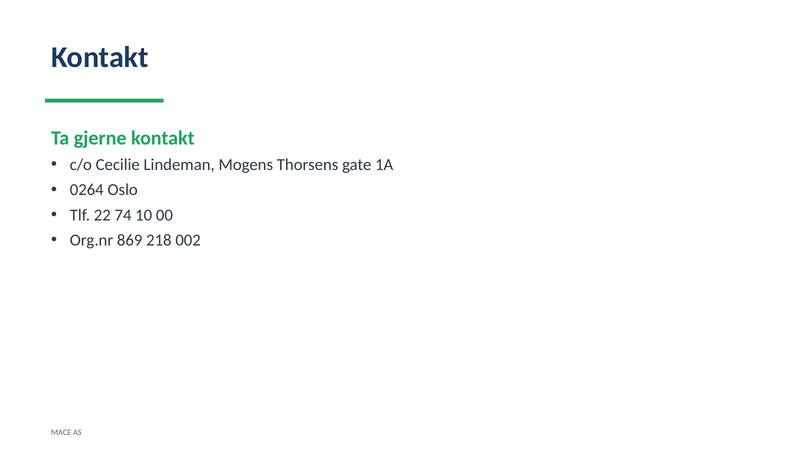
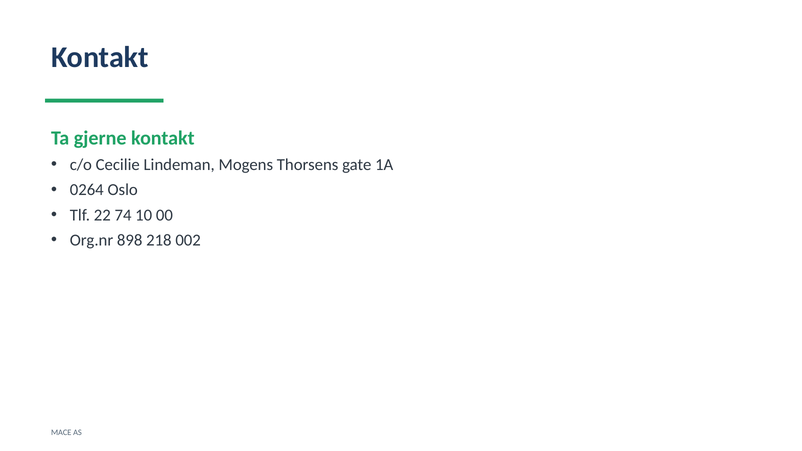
869: 869 -> 898 (130, 240)
